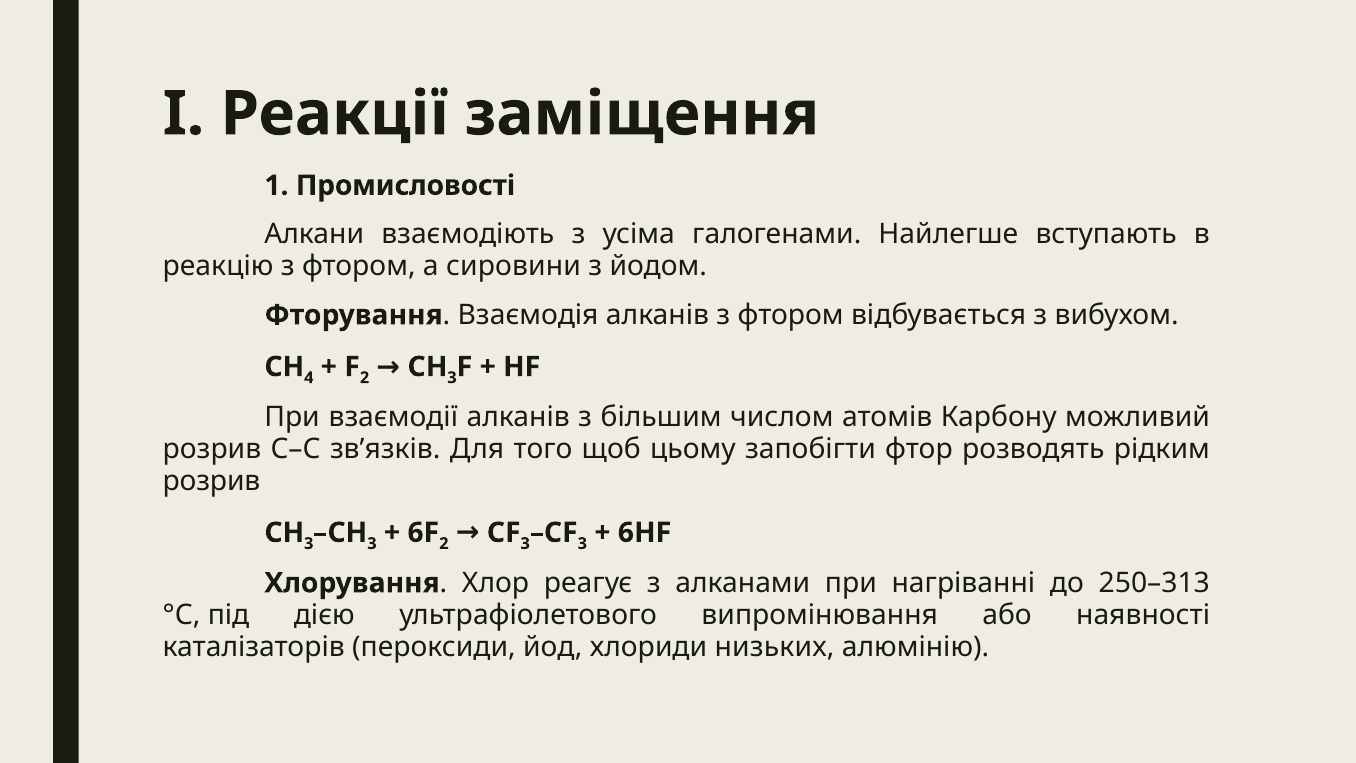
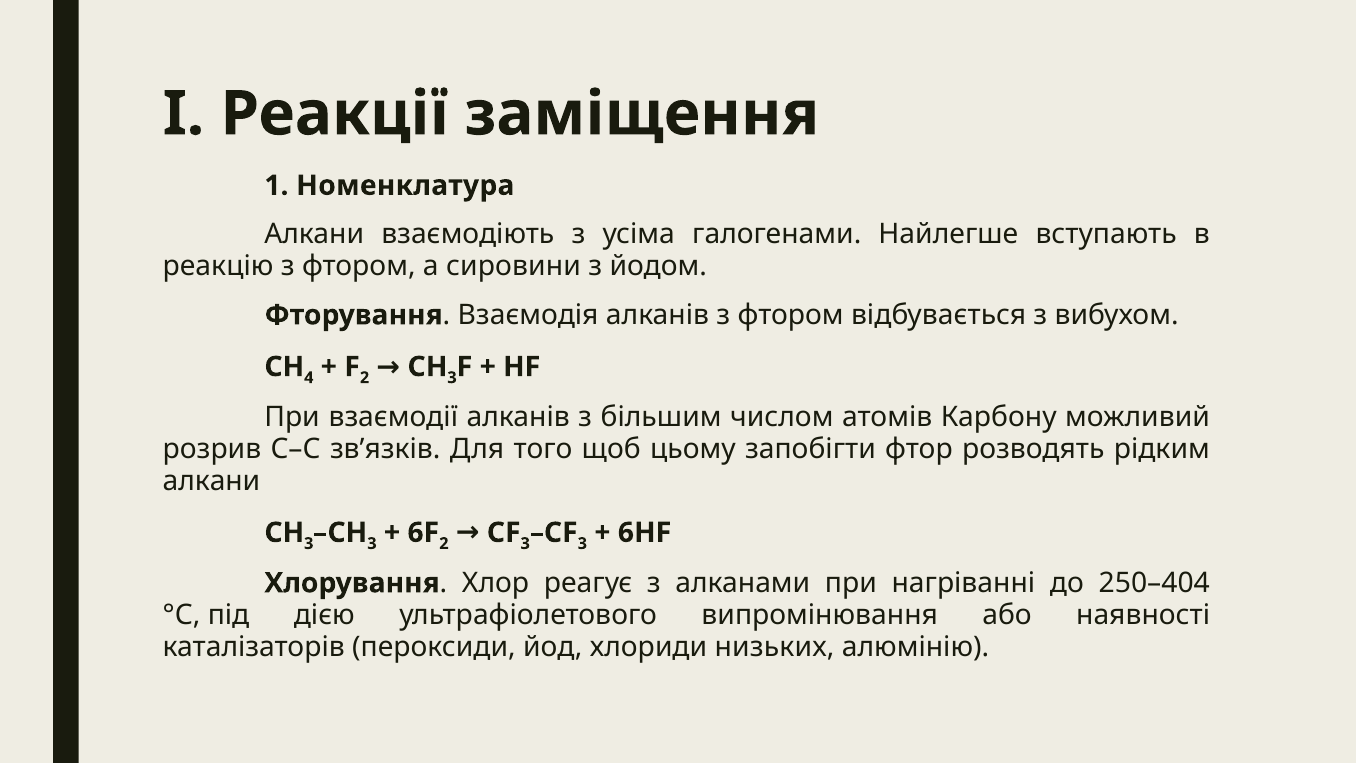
Промисловості: Промисловості -> Номенклатура (405, 185)
розрив: розрив -> алкани (211, 481)
250–313: 250–313 -> 250–404 (1154, 583)
